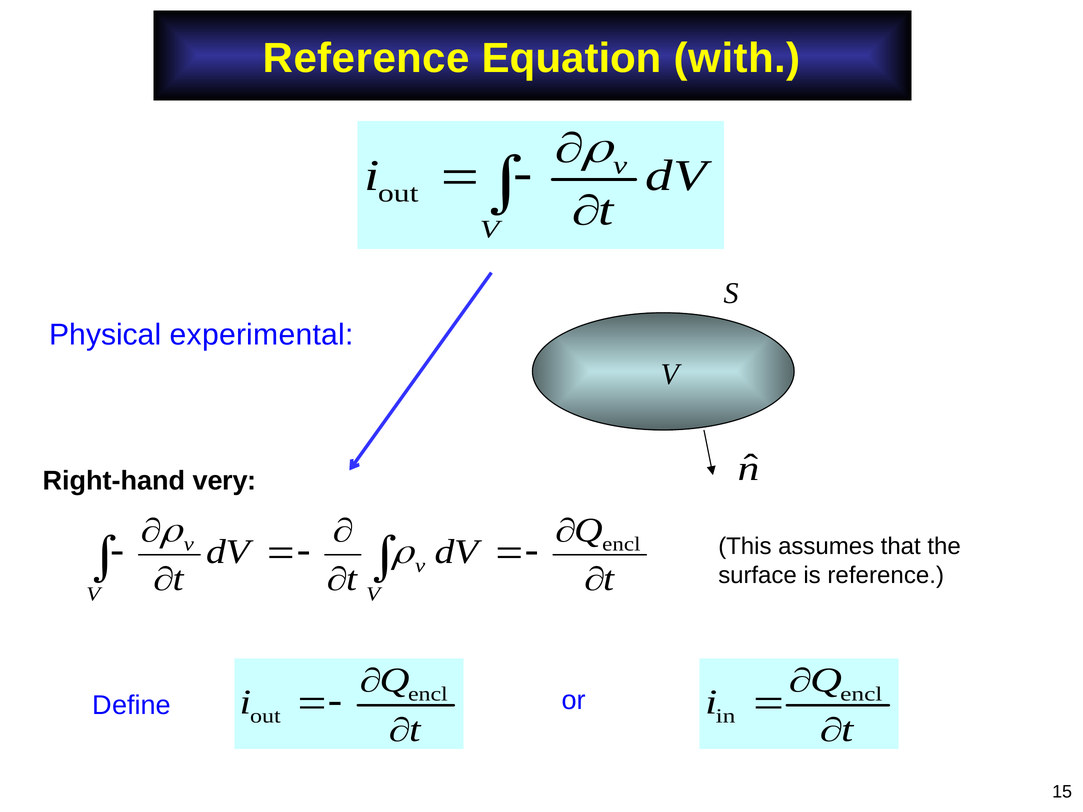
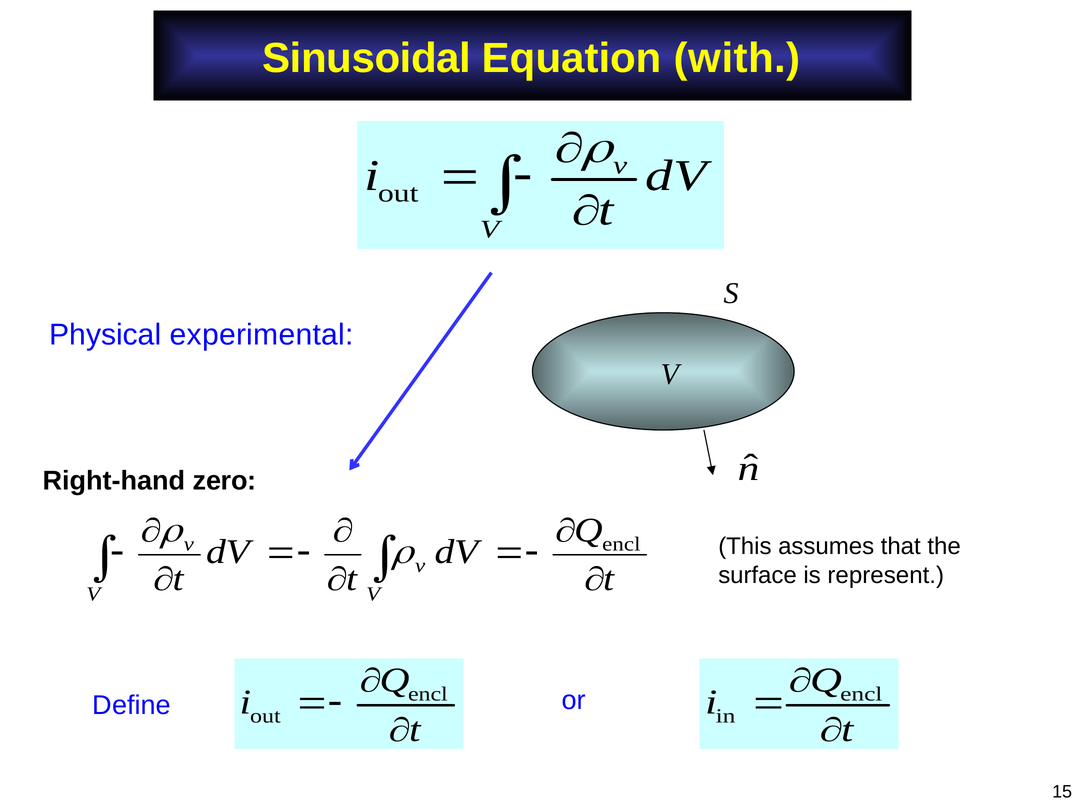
Reference: Reference -> Sinusoidal (367, 58)
very: very -> zero (225, 481)
is reference: reference -> represent (886, 575)
